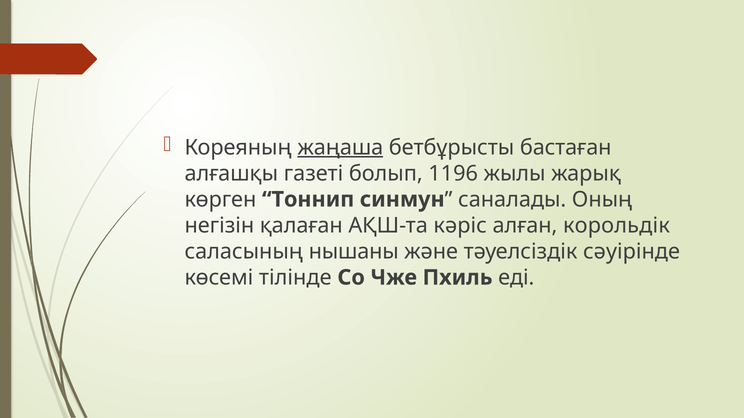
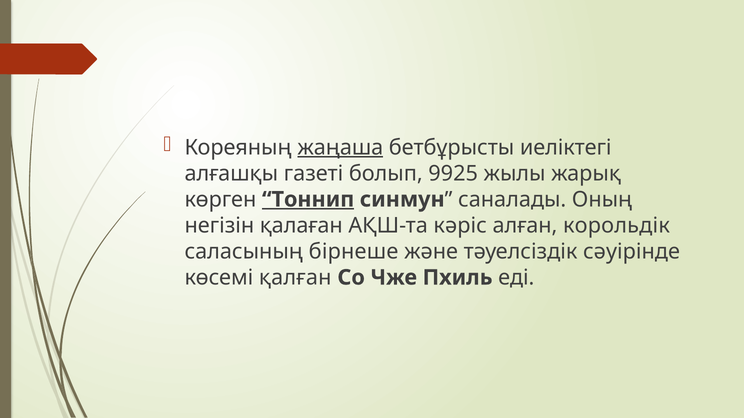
бастаған: бастаған -> иеліктегі (566, 148)
1196: 1196 -> 9925 (453, 174)
Тоннип underline: none -> present (308, 200)
нышаны: нышаны -> бірнеше (354, 252)
тілінде: тілінде -> қалған (295, 278)
